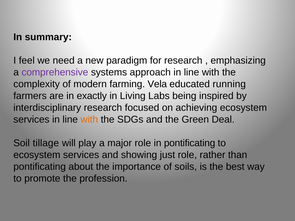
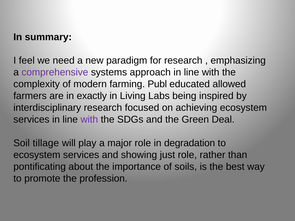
Vela: Vela -> Publ (157, 84)
running: running -> allowed (229, 84)
with colour: orange -> purple (89, 120)
in pontificating: pontificating -> degradation (190, 143)
